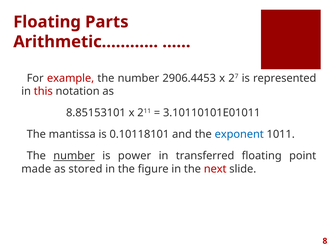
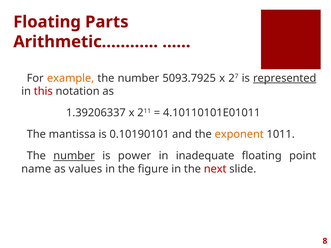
example colour: red -> orange (71, 78)
2906.4453: 2906.4453 -> 5093.7925 (189, 78)
represented underline: none -> present (285, 78)
8.85153101: 8.85153101 -> 1.39206337 (96, 113)
3.10110101E01011: 3.10110101E01011 -> 4.10110101E01011 (212, 113)
0.10118101: 0.10118101 -> 0.10190101 (139, 134)
exponent colour: blue -> orange (239, 134)
transferred: transferred -> inadequate (205, 156)
made: made -> name (36, 169)
stored: stored -> values (85, 169)
